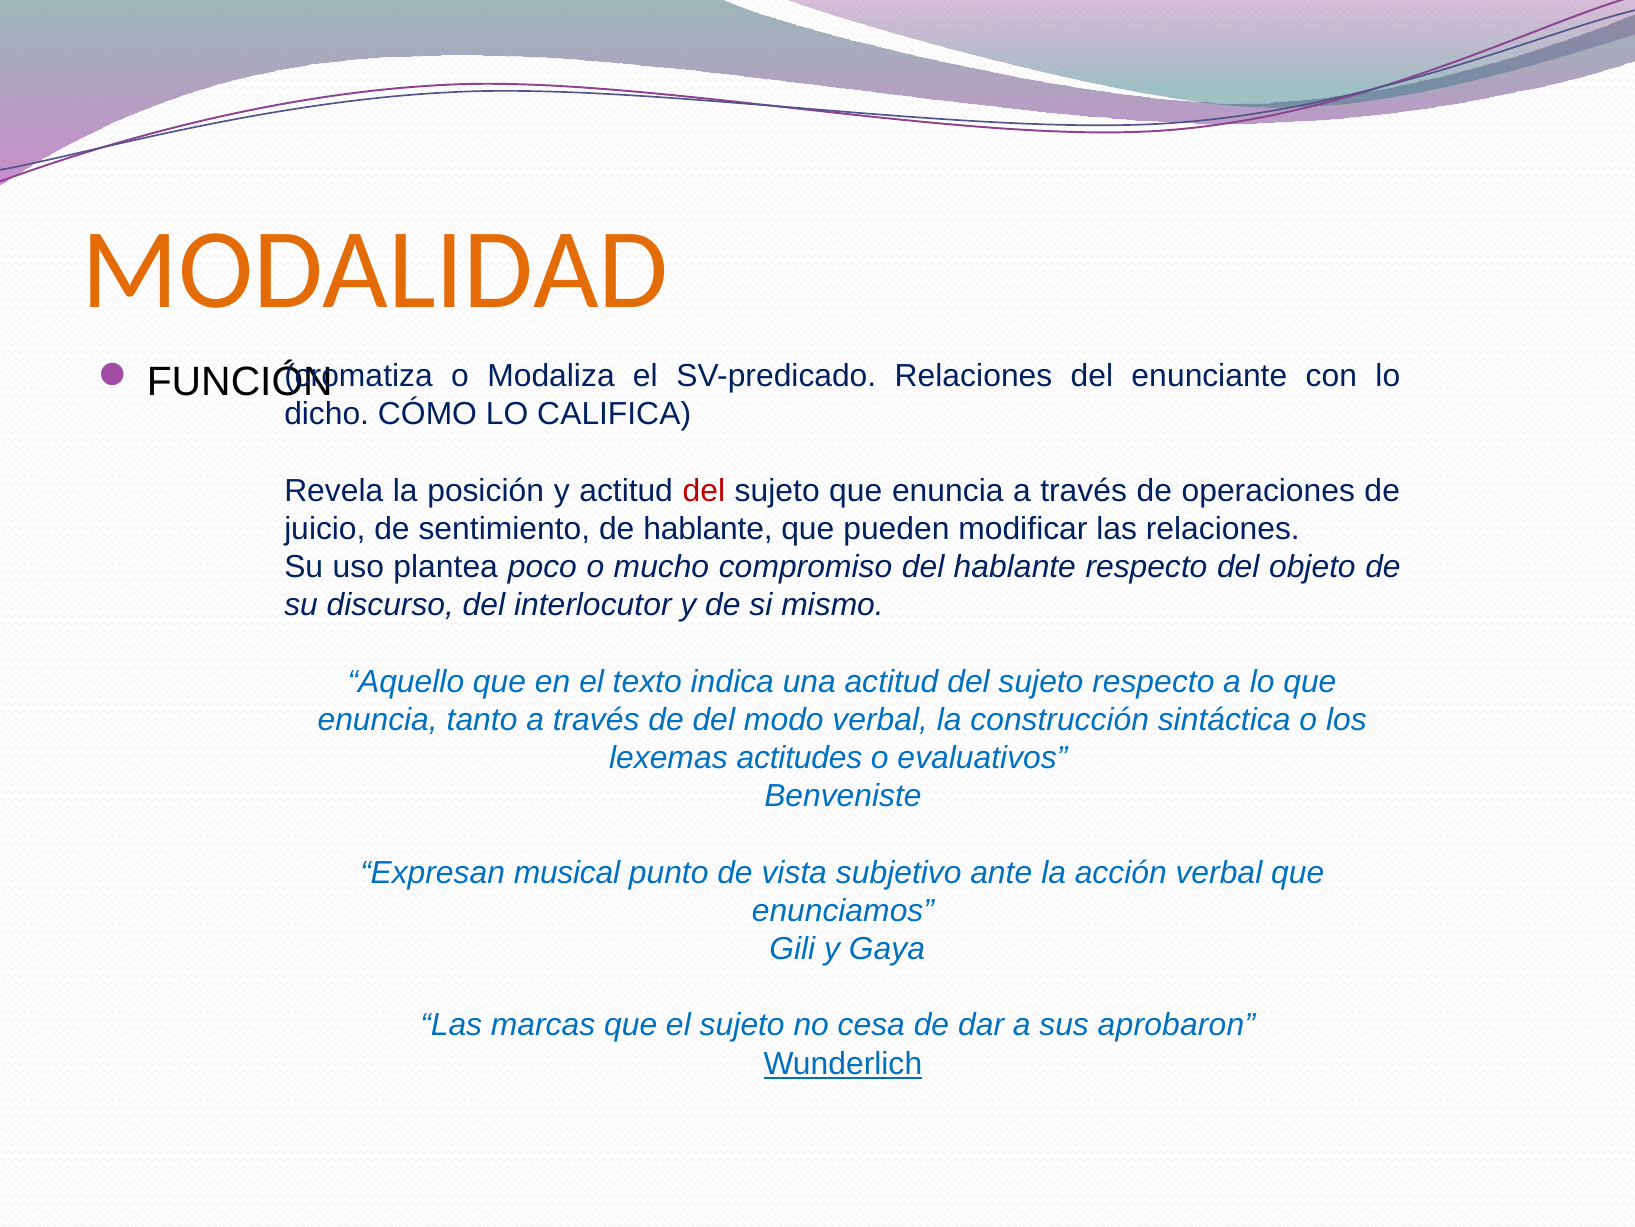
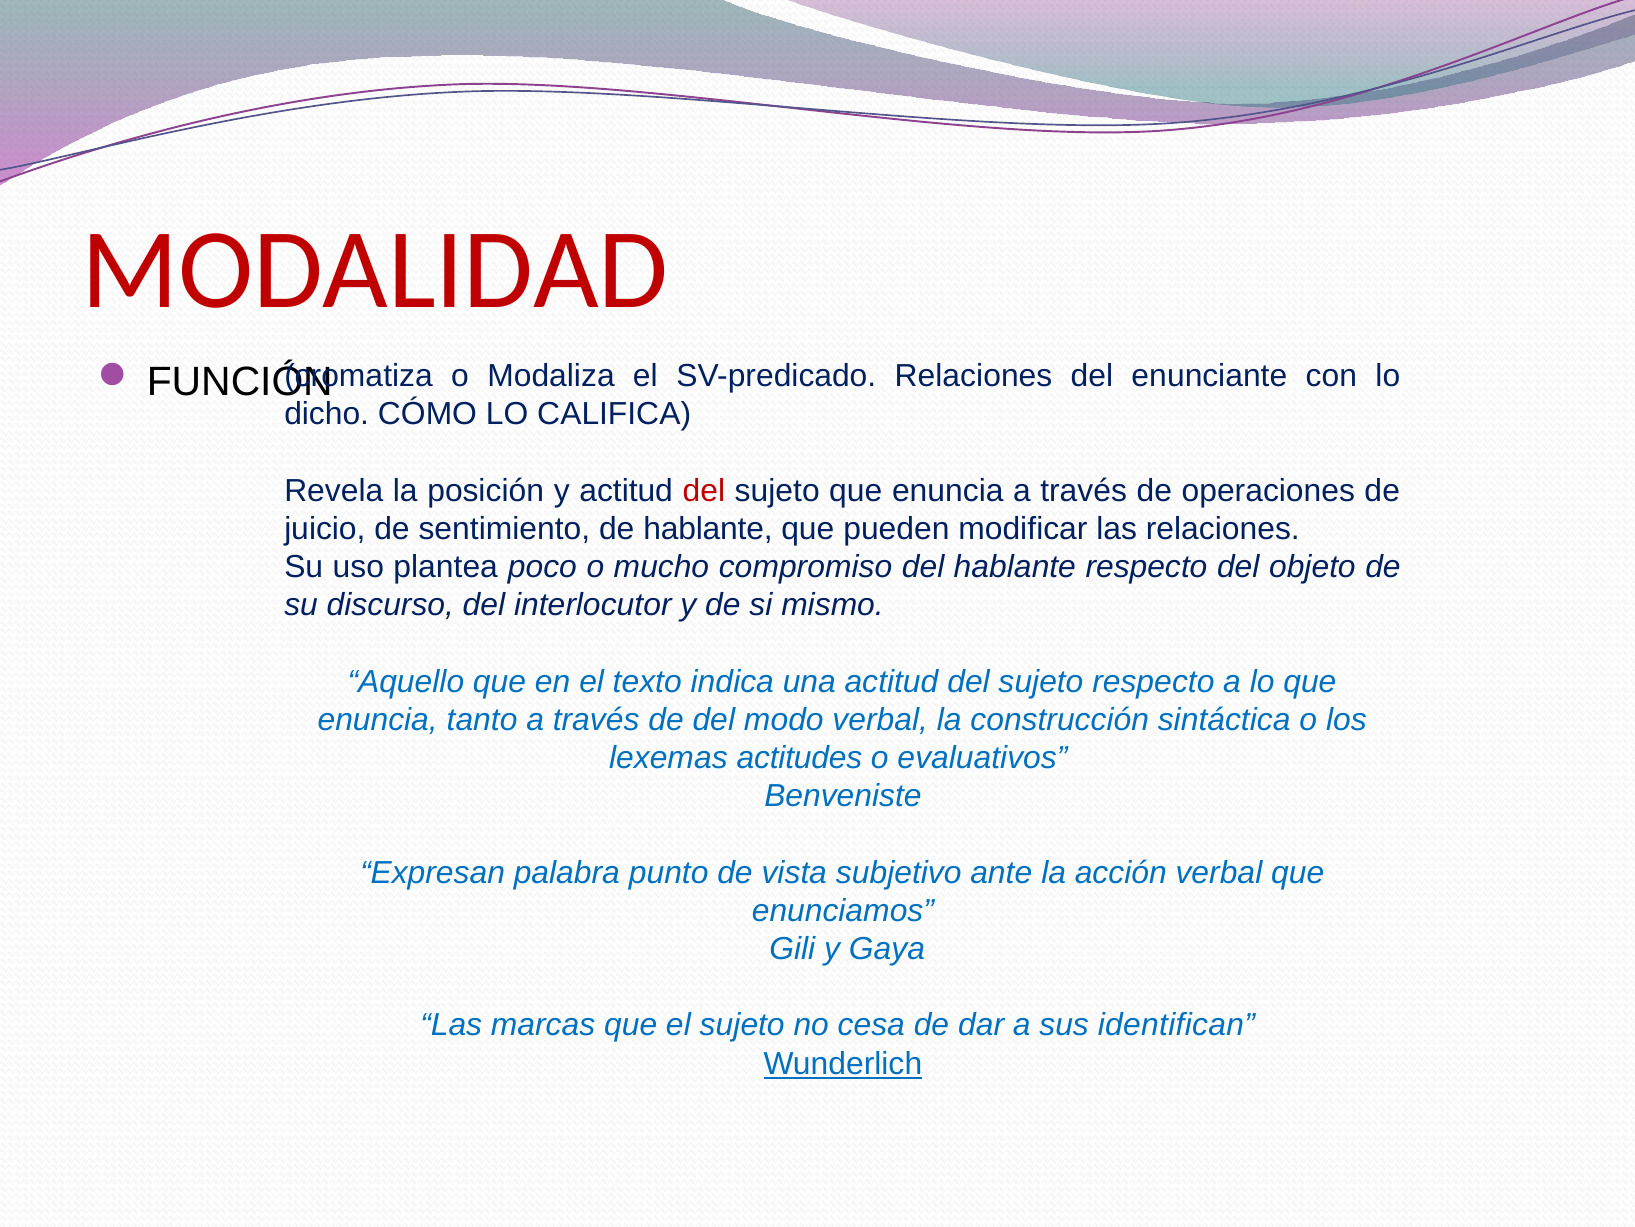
MODALIDAD colour: orange -> red (375, 270)
musical: musical -> palabra (567, 872)
aprobaron: aprobaron -> identifican (1176, 1025)
